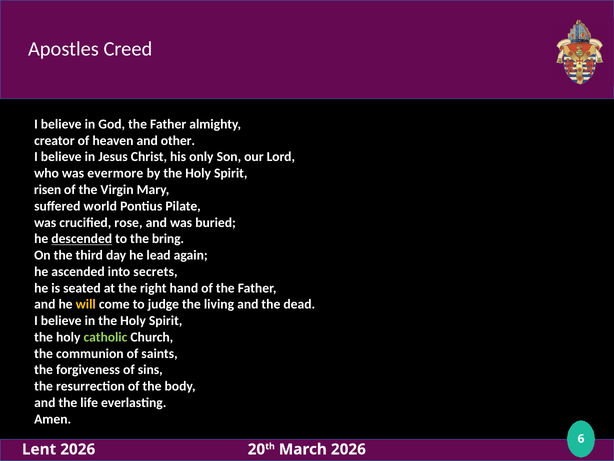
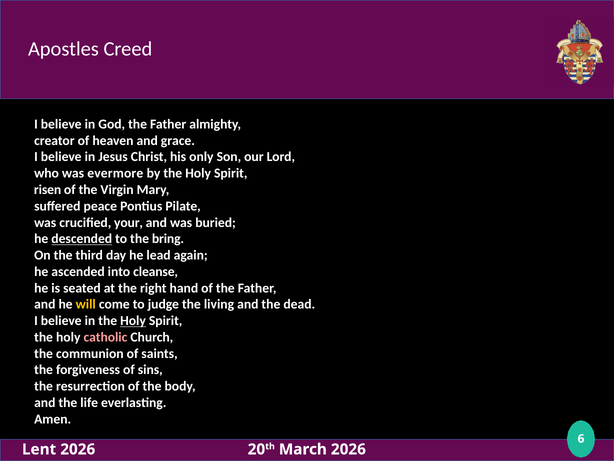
other: other -> grace (178, 140)
world: world -> peace (100, 206)
rose: rose -> your (129, 222)
secrets: secrets -> cleanse (156, 271)
Holy underline: none -> present (133, 320)
catholic colour: light green -> pink (105, 337)
